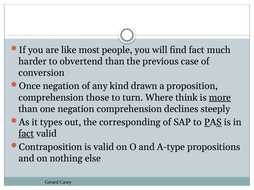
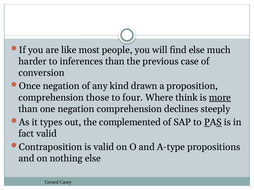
find fact: fact -> else (197, 50)
obvertend: obvertend -> inferences (81, 61)
turn: turn -> four (133, 98)
corresponding: corresponding -> complemented (130, 123)
fact underline: present -> none (26, 134)
